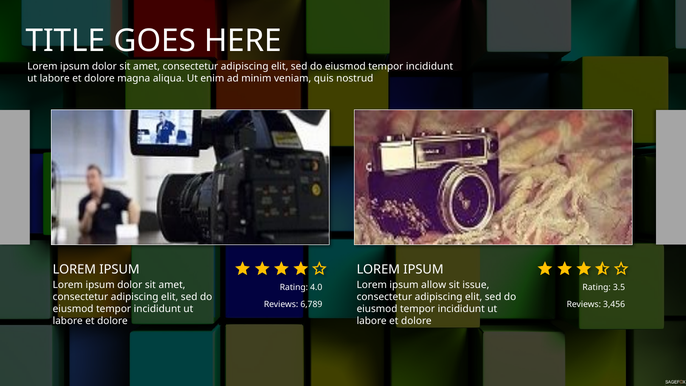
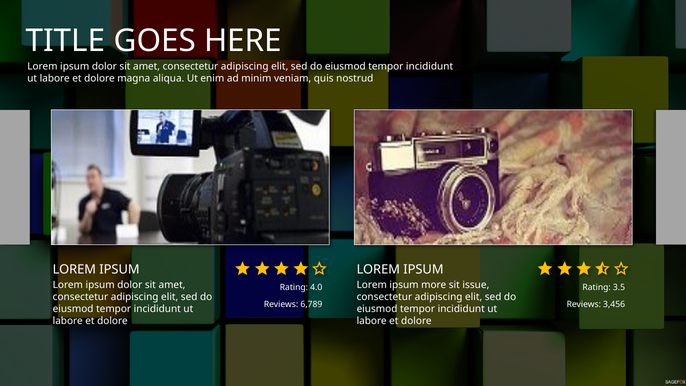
allow: allow -> more (434, 285)
